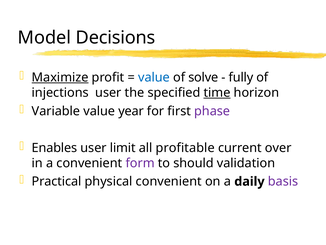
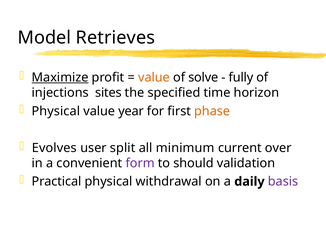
Decisions: Decisions -> Retrieves (115, 38)
value colour: blue -> orange (154, 77)
injections user: user -> sites (108, 93)
time underline: present -> none (217, 93)
Variable: Variable -> Physical (56, 111)
phase colour: purple -> orange (212, 111)
Enables: Enables -> Evolves (54, 148)
limit: limit -> split (123, 148)
profitable: profitable -> minimum (185, 148)
physical convenient: convenient -> withdrawal (169, 181)
